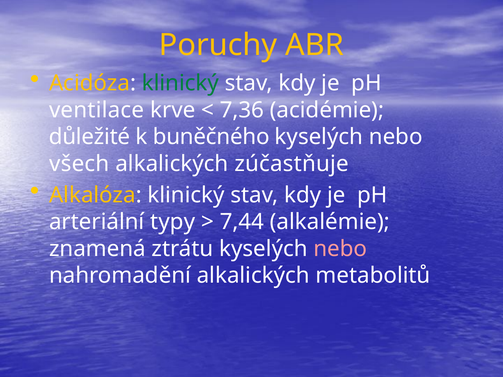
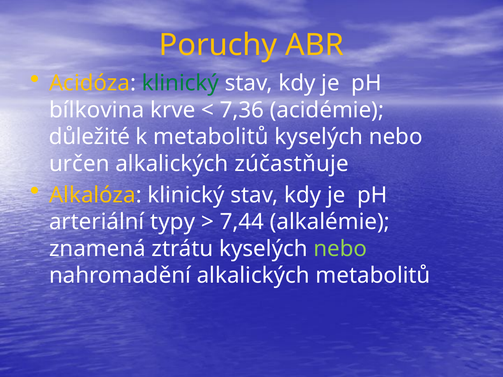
ventilace: ventilace -> bílkovina (97, 110)
k buněčného: buněčného -> metabolitů (211, 137)
všech: všech -> určen (79, 164)
nebo colour: pink -> light green (340, 249)
